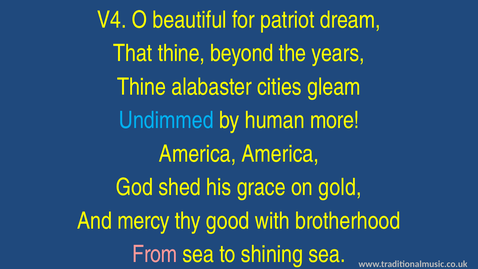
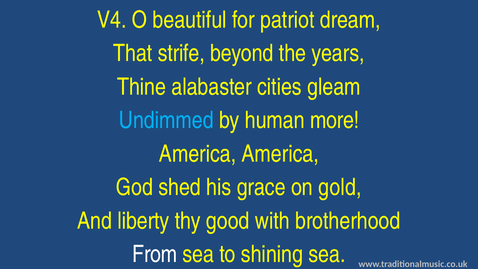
That thine: thine -> strife (181, 53)
mercy: mercy -> liberty (143, 221)
From colour: pink -> white (155, 254)
